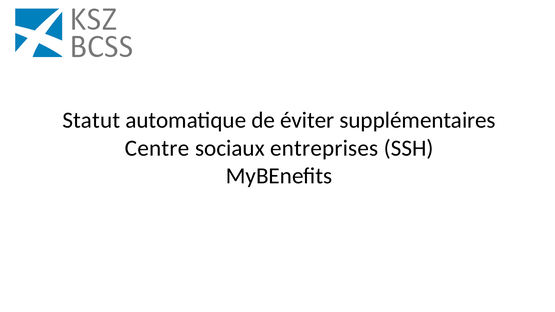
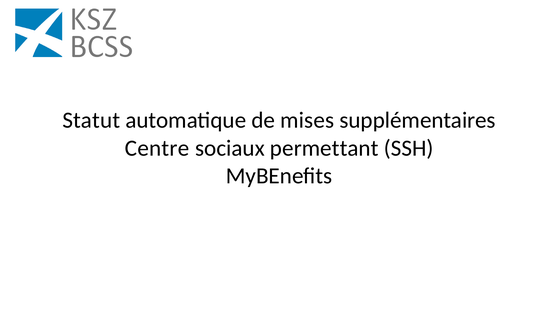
éviter: éviter -> mises (307, 120)
entreprises: entreprises -> permettant (324, 148)
